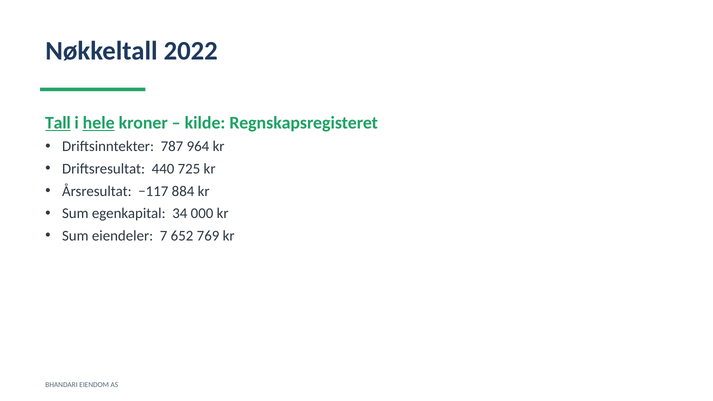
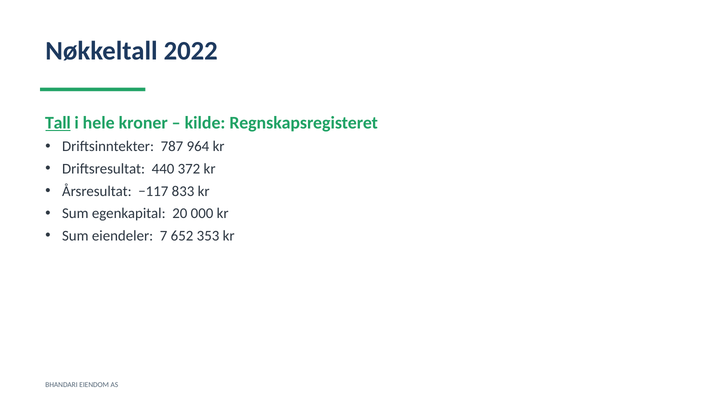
hele underline: present -> none (99, 123)
725: 725 -> 372 (189, 169)
884: 884 -> 833 (183, 191)
34: 34 -> 20 (180, 213)
769: 769 -> 353 (208, 236)
